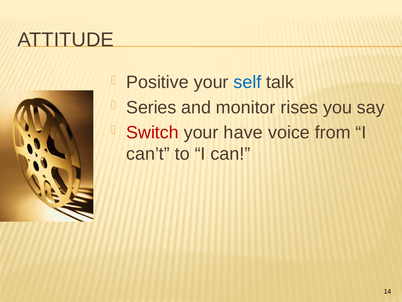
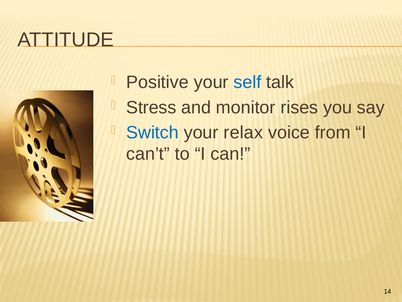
Series: Series -> Stress (151, 107)
Switch colour: red -> blue (153, 132)
have: have -> relax (243, 132)
